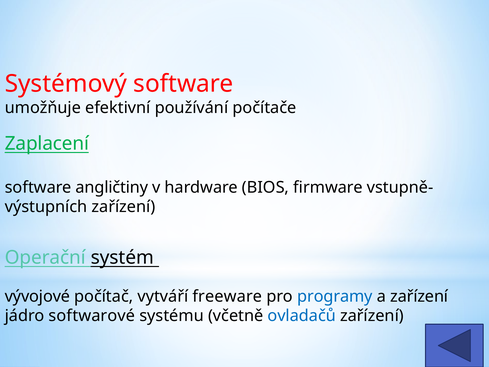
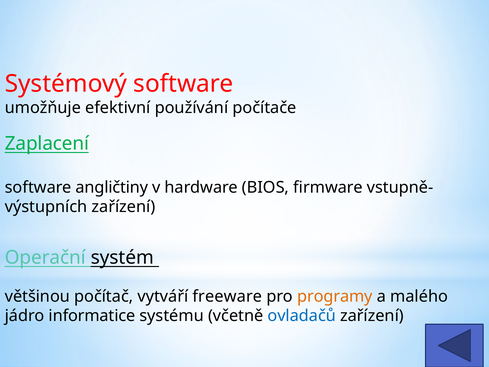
vývojové: vývojové -> většinou (37, 296)
programy colour: blue -> orange (335, 296)
a zařízení: zařízení -> malého (419, 296)
softwarové: softwarové -> informatice (92, 316)
